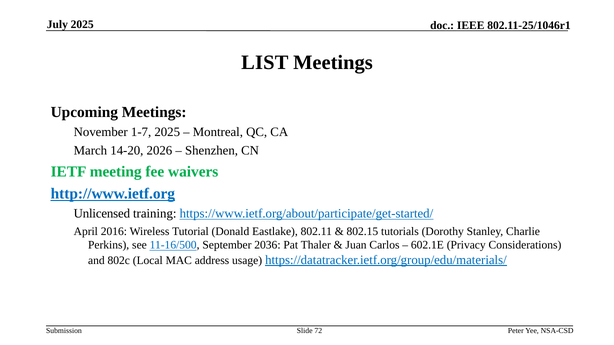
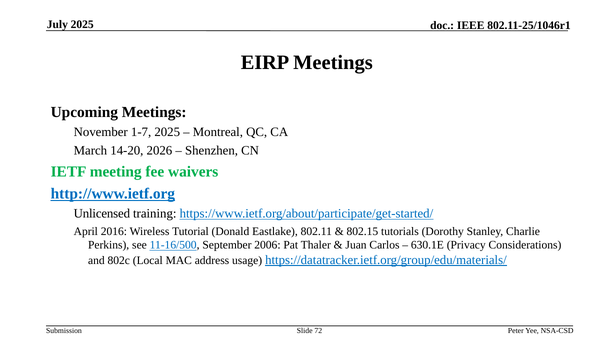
LIST: LIST -> EIRP (265, 63)
2036: 2036 -> 2006 (267, 245)
602.1E: 602.1E -> 630.1E (427, 245)
